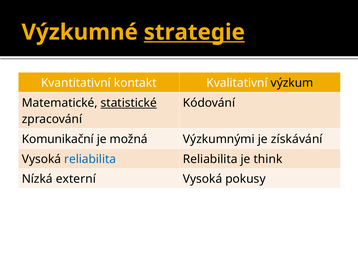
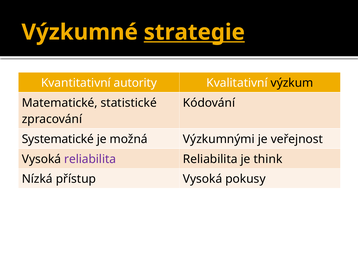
kontakt: kontakt -> autority (135, 83)
statistické underline: present -> none (129, 103)
Komunikační: Komunikační -> Systematické (58, 139)
získávání: získávání -> veřejnost (297, 139)
reliabilita colour: blue -> purple (90, 159)
externí: externí -> přístup (76, 179)
